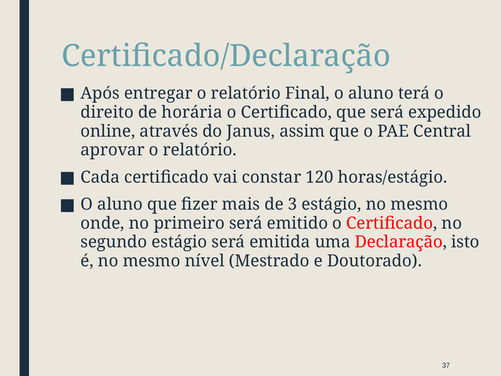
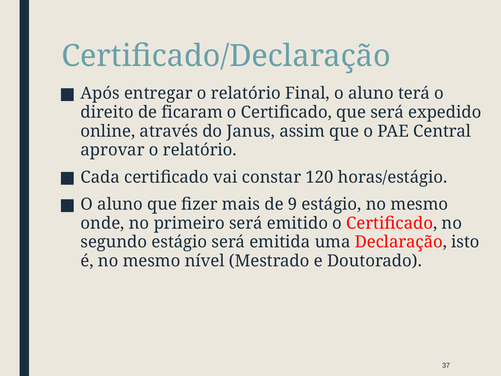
horária: horária -> ficaram (192, 112)
3: 3 -> 9 (293, 204)
